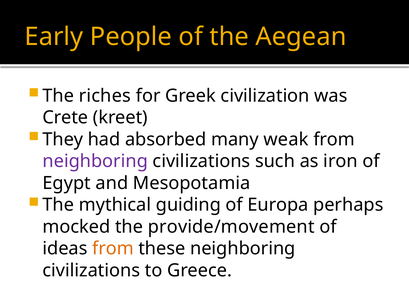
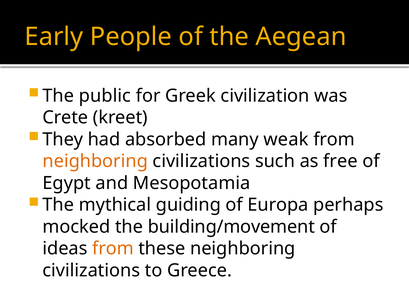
riches: riches -> public (105, 96)
neighboring colour: purple -> orange (95, 161)
iron: iron -> free (341, 161)
provide/movement: provide/movement -> building/movement (231, 227)
